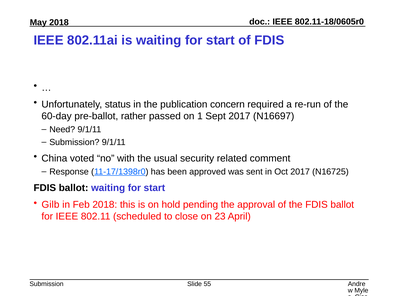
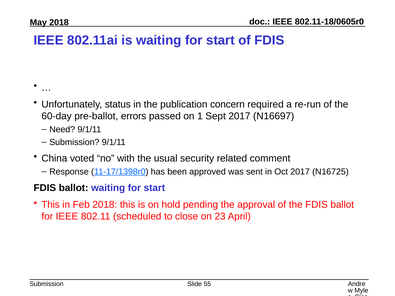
rather: rather -> errors (134, 116)
Gilb: Gilb -> This (51, 205)
